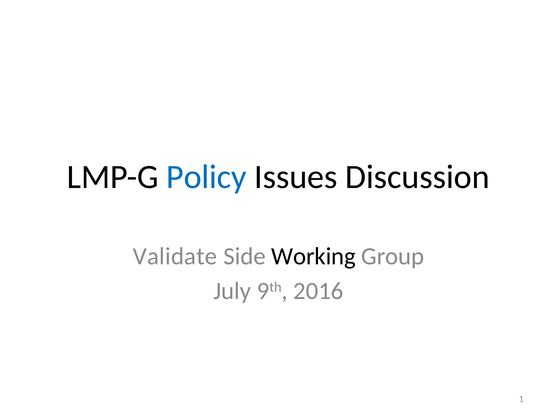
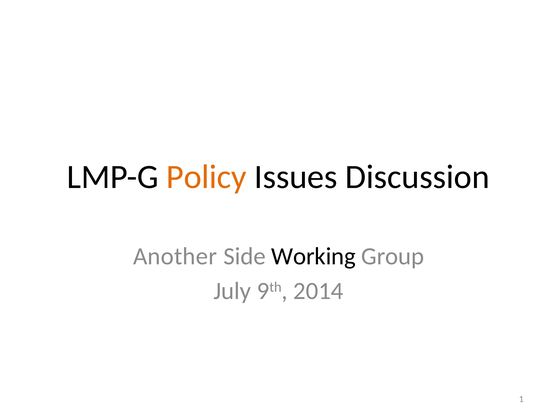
Policy colour: blue -> orange (206, 177)
Validate: Validate -> Another (175, 256)
2016: 2016 -> 2014 (318, 291)
